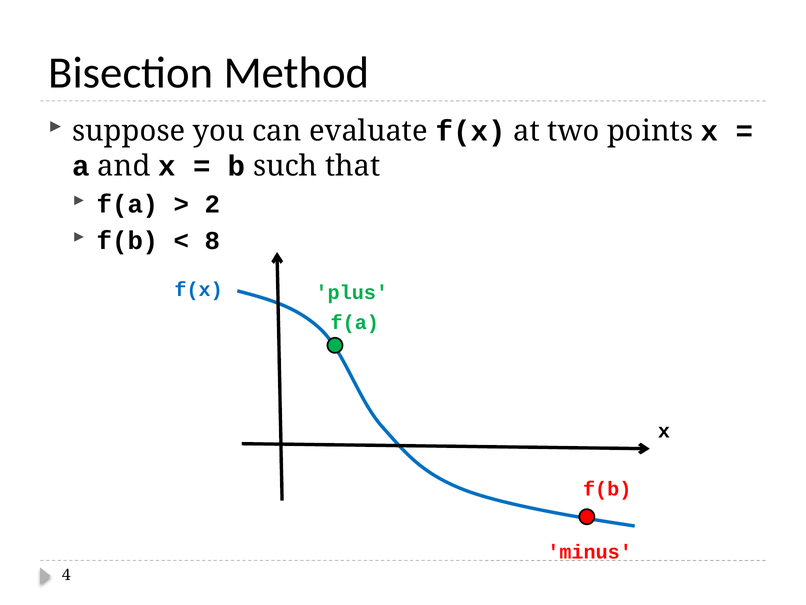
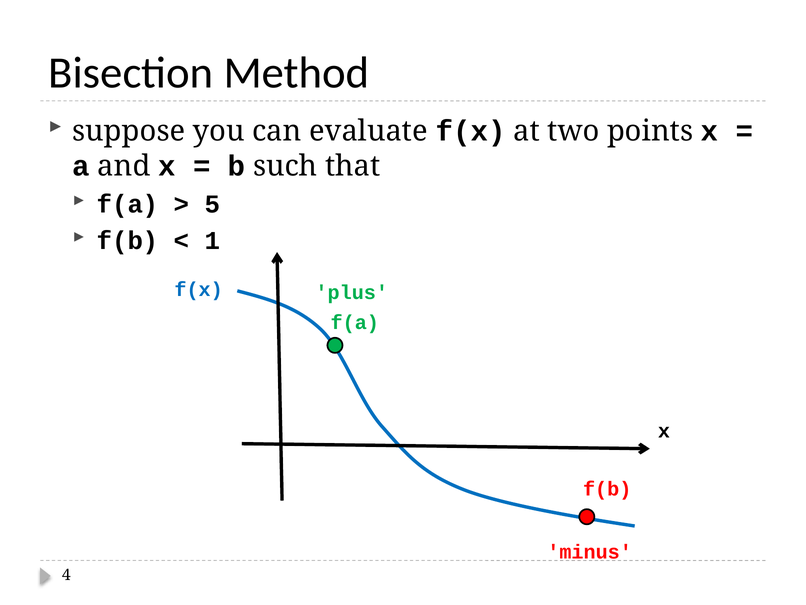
2: 2 -> 5 (213, 204)
8: 8 -> 1 (213, 241)
